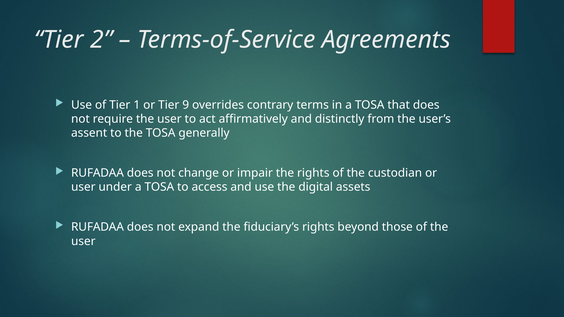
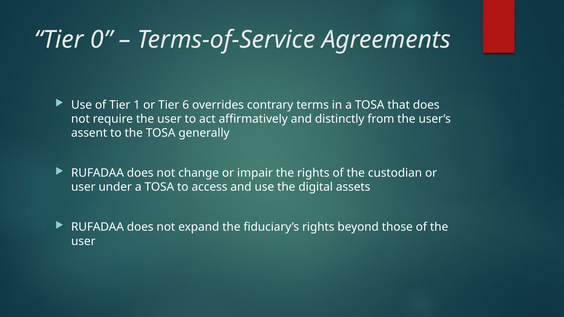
2: 2 -> 0 (101, 40)
9: 9 -> 6 (186, 105)
